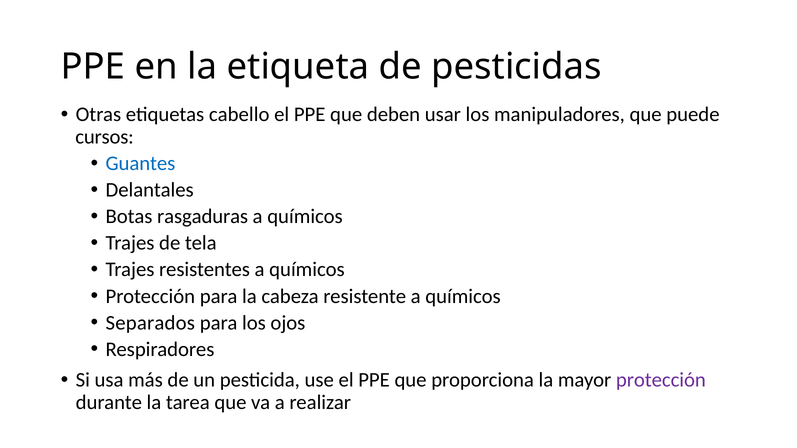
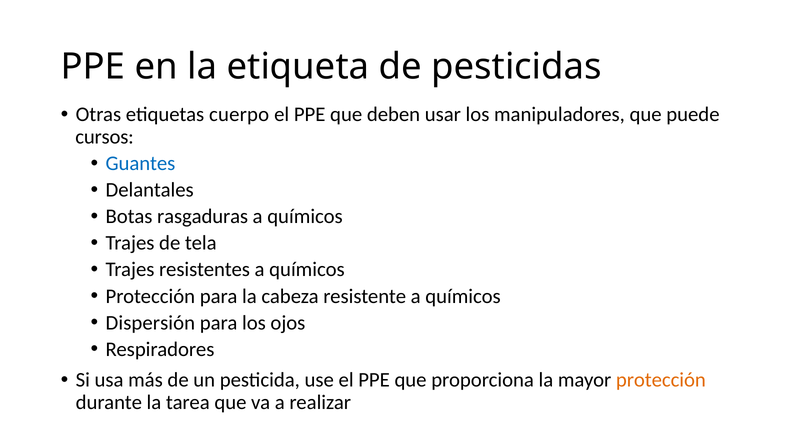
cabello: cabello -> cuerpo (239, 115)
Separados: Separados -> Dispersión (150, 323)
protección colour: purple -> orange (661, 380)
